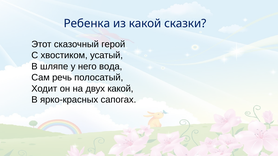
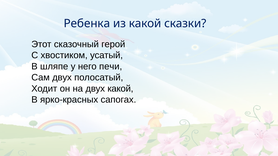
вода: вода -> печи (111, 67)
Сам речь: речь -> двух (62, 78)
